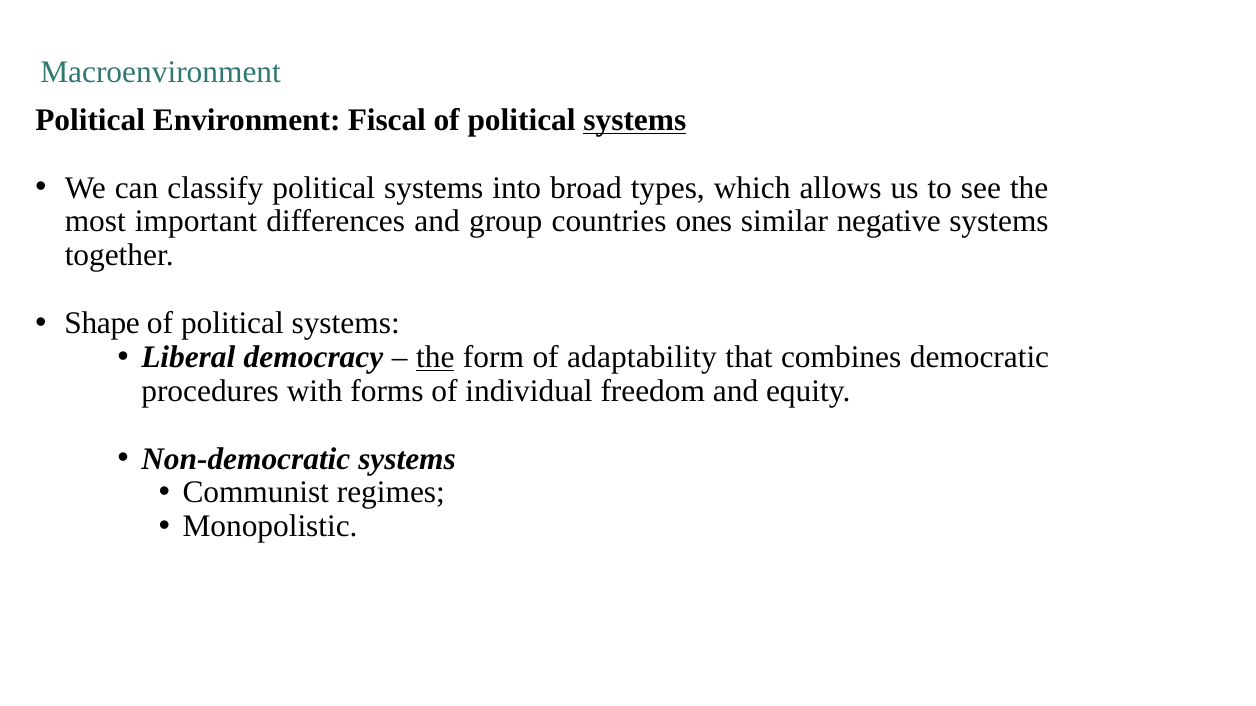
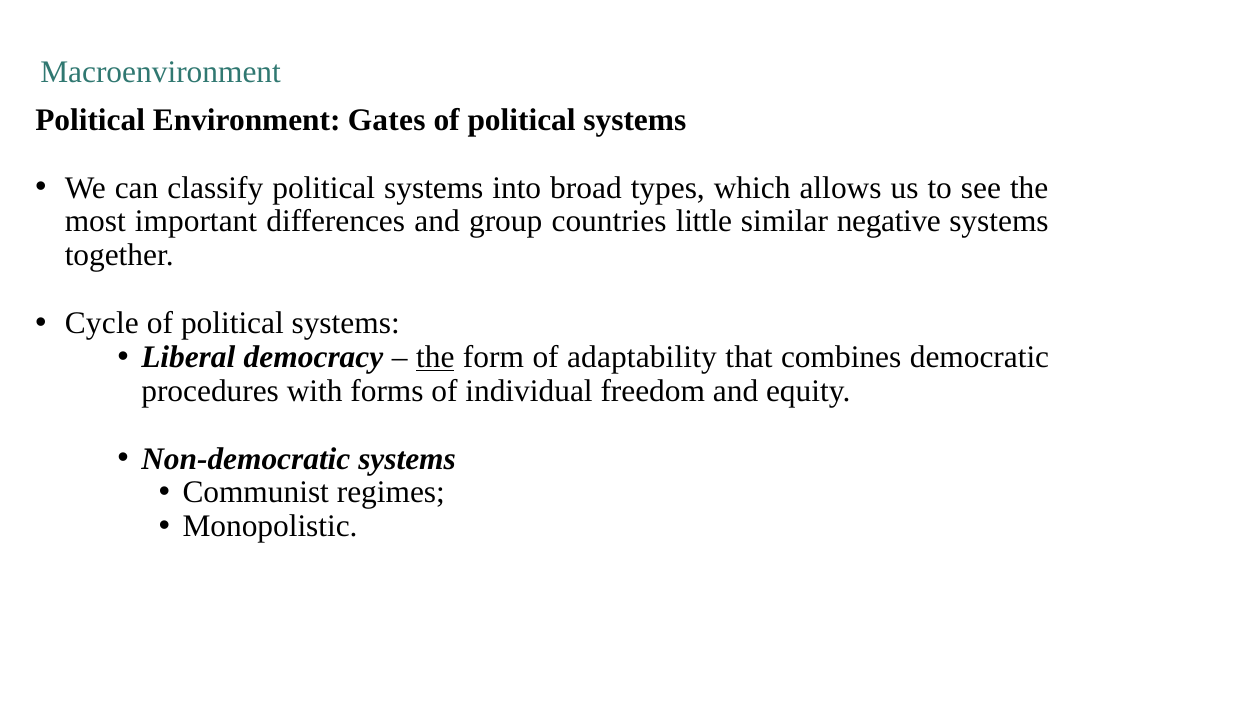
Fiscal: Fiscal -> Gates (387, 120)
systems underline: present -> none (635, 120)
ones: ones -> little (704, 222)
Shape: Shape -> Cycle (102, 323)
